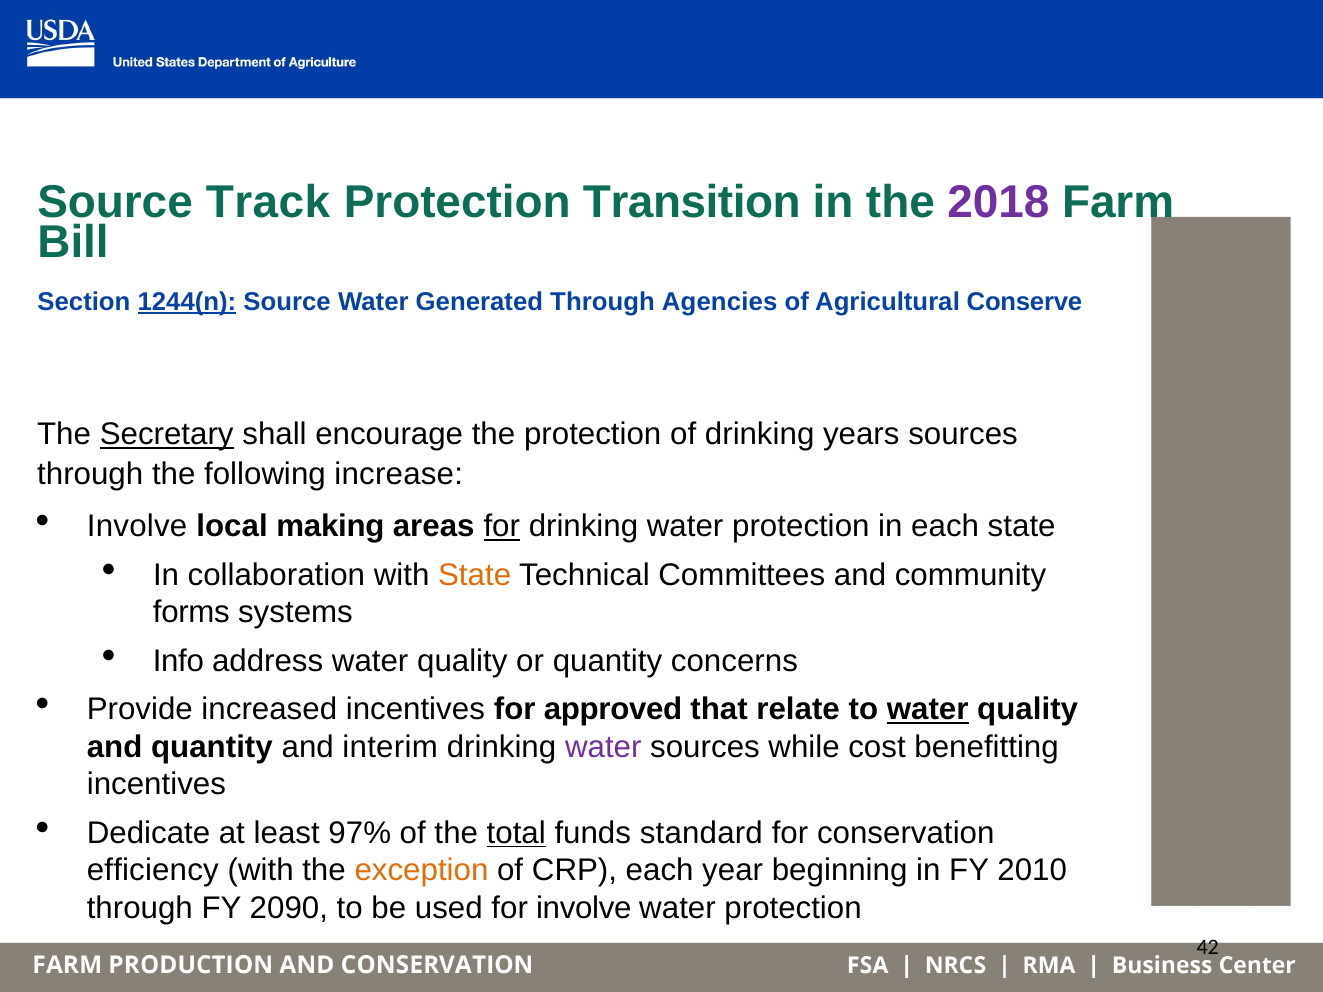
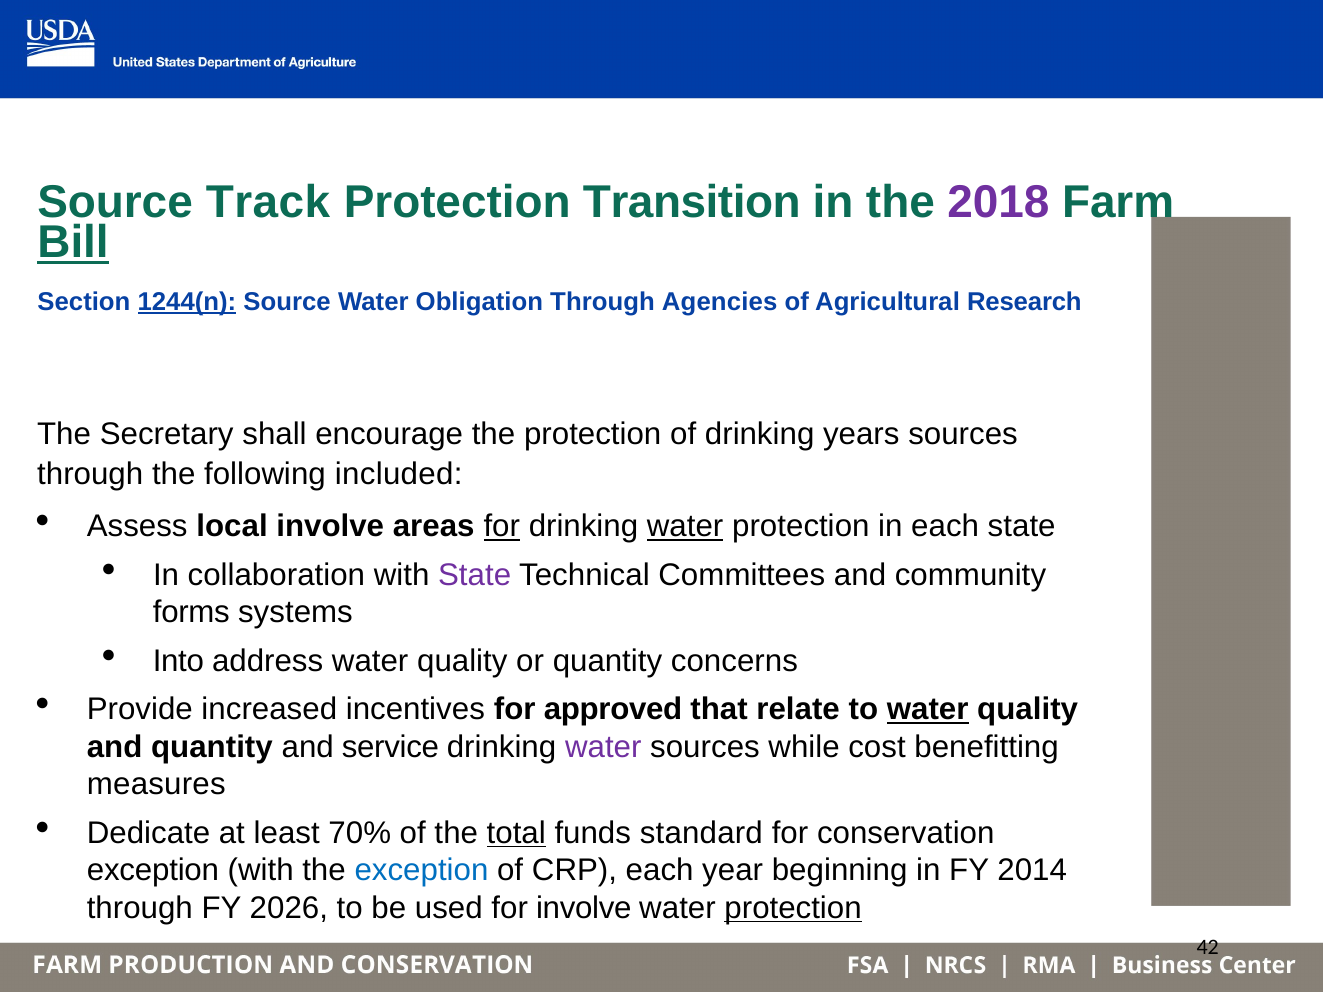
Bill underline: none -> present (73, 243)
Generated: Generated -> Obligation (479, 302)
Conserve: Conserve -> Research (1024, 302)
Secretary underline: present -> none (167, 434)
increase: increase -> included (399, 474)
Involve: Involve -> Assess (137, 527)
local making: making -> involve (330, 527)
water underline: none -> present (685, 527)
State colour: orange -> purple (475, 575)
Info: Info -> Into (178, 661)
interim: interim -> service (390, 747)
incentives: incentives -> measures (156, 785)
97%: 97% -> 70% (360, 833)
efficiency: efficiency -> exception (153, 871)
exception colour: orange -> blue (421, 871)
2010: 2010 -> 2014 (1032, 871)
2090: 2090 -> 2026 (289, 908)
protection underline: none -> present (793, 908)
